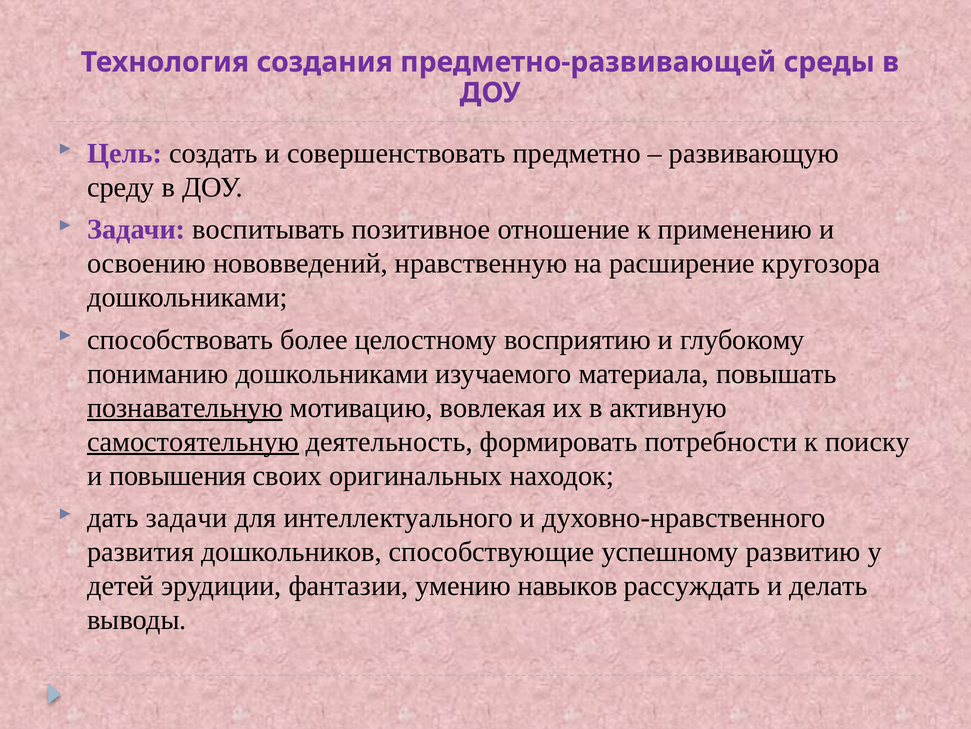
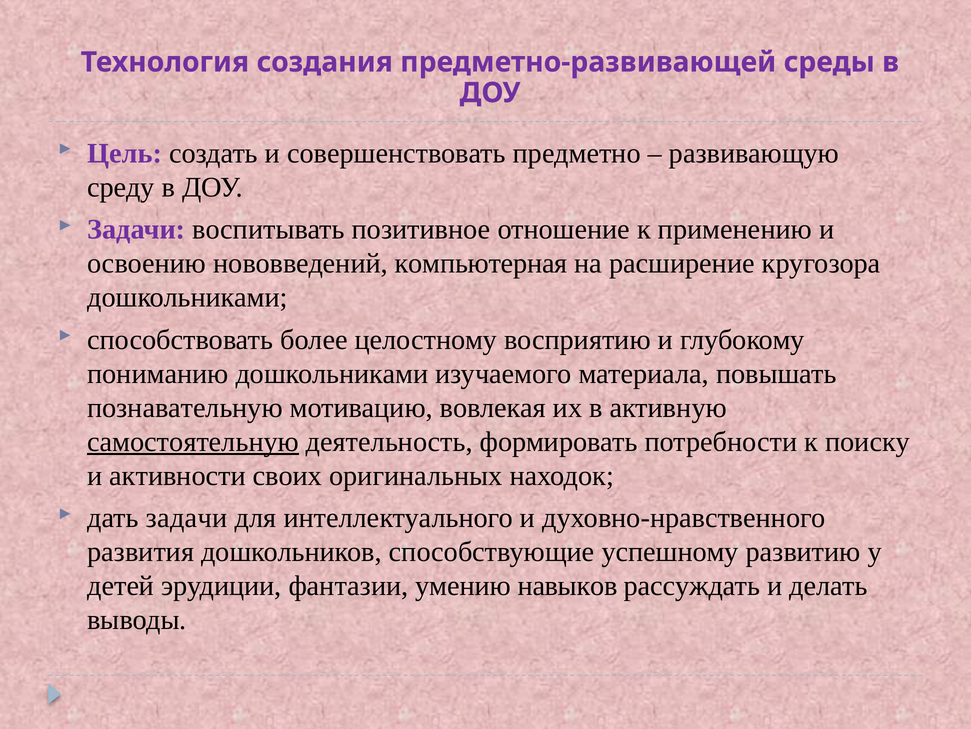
нравственную: нравственную -> компьютерная (481, 263)
познавательную underline: present -> none (185, 407)
повышения: повышения -> активности (178, 475)
